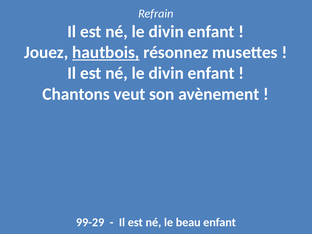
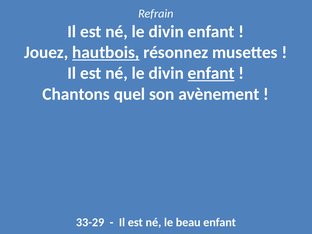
enfant underline: none -> present (211, 73)
veut: veut -> quel (129, 94)
99-29: 99-29 -> 33-29 (90, 222)
